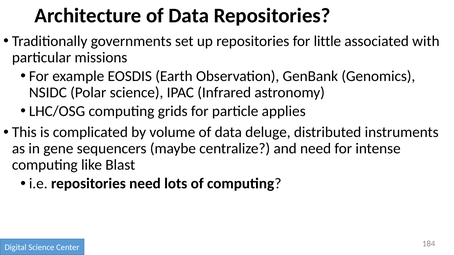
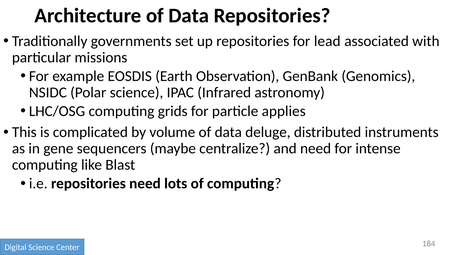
little: little -> lead (327, 41)
